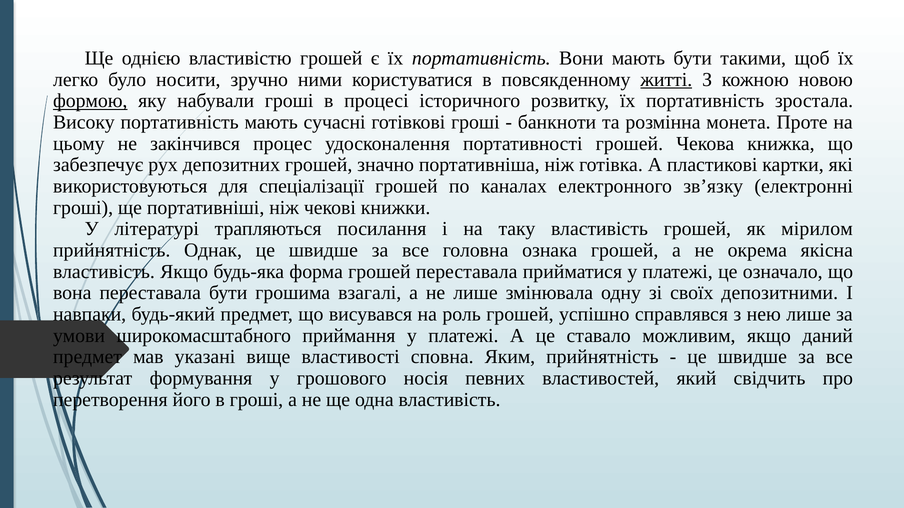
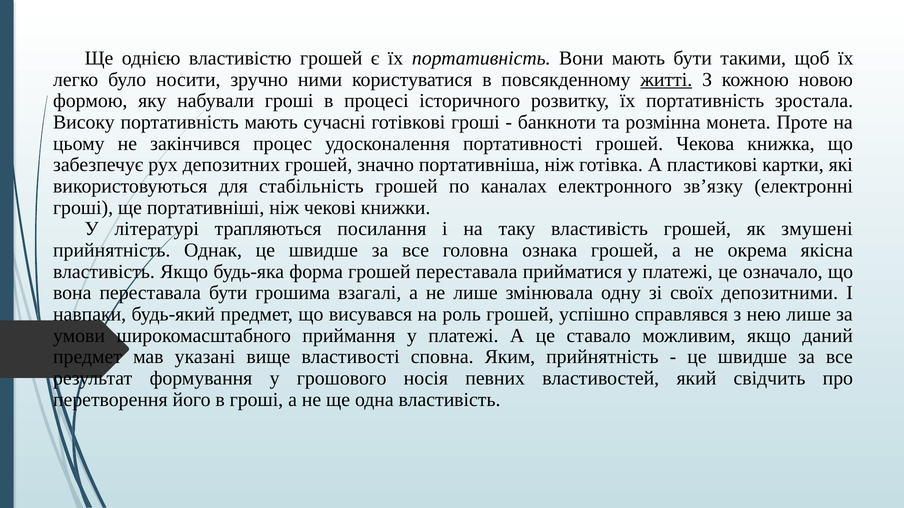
формою underline: present -> none (90, 101)
спеціалізації: спеціалізації -> стабільність (311, 186)
мірилом: мірилом -> змушені (817, 229)
